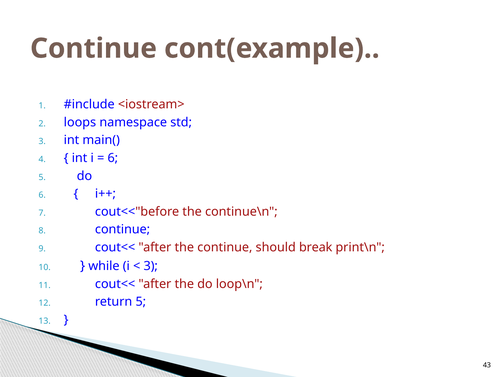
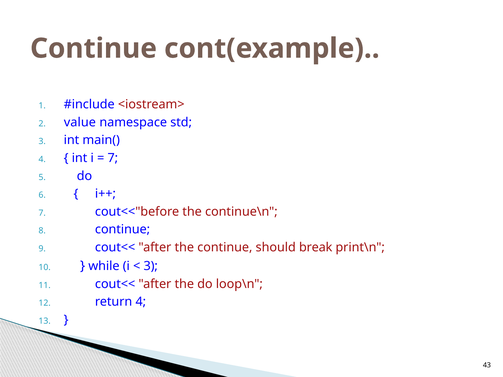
loops: loops -> value (80, 122)
6: 6 -> 7 (113, 158)
return 5: 5 -> 4 (141, 302)
